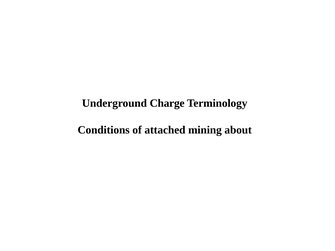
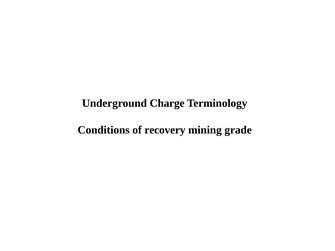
attached: attached -> recovery (165, 130)
about: about -> grade (238, 130)
